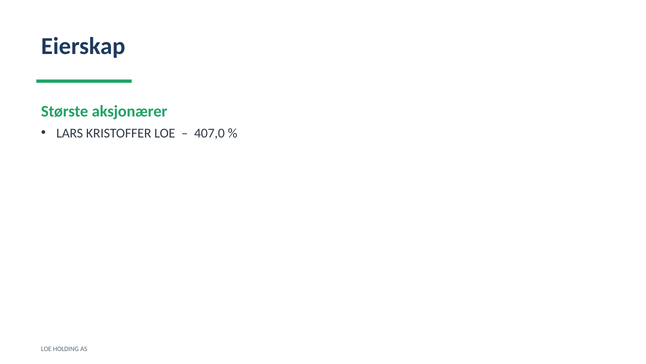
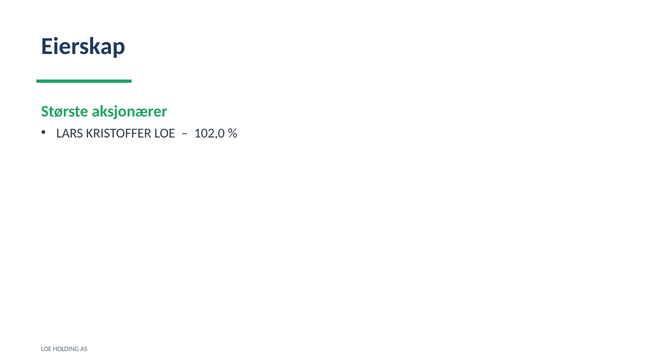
407,0: 407,0 -> 102,0 (209, 133)
